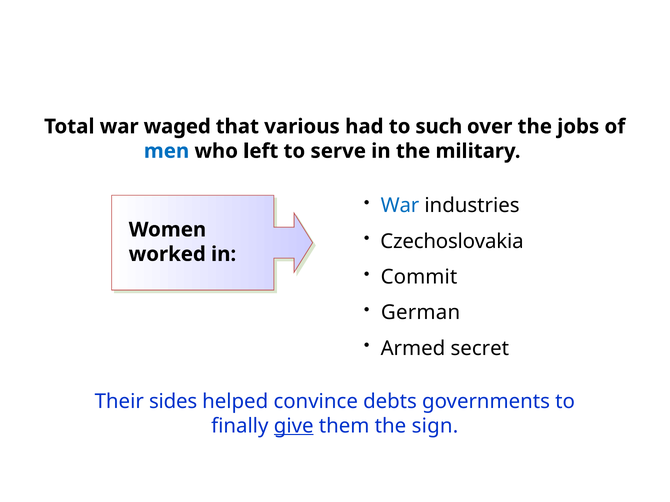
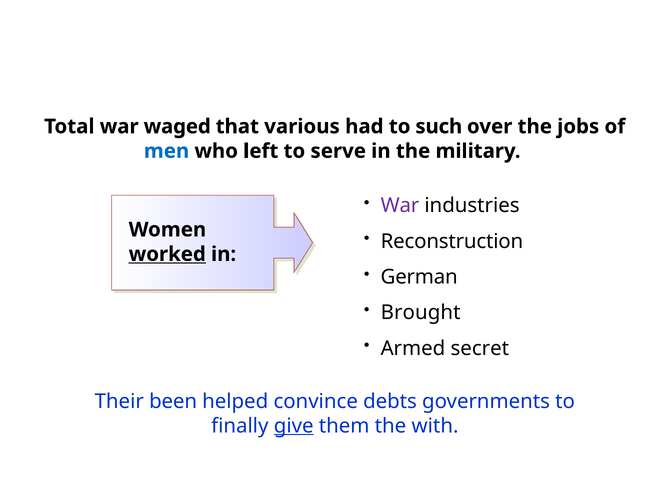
War colour: blue -> purple (400, 206)
Czechoslovakia: Czechoslovakia -> Reconstruction (452, 242)
worked underline: none -> present (167, 254)
Commit: Commit -> German (419, 277)
German: German -> Brought (421, 313)
sides: sides -> been (173, 402)
sign: sign -> with (435, 426)
